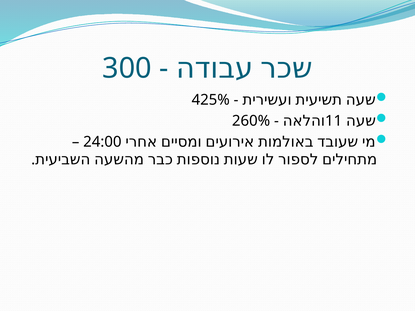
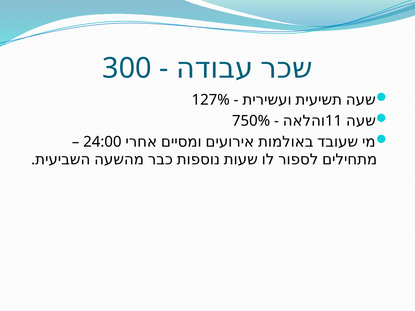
425%: 425% -> 127% (211, 100)
260%: 260% -> 750% (251, 121)
